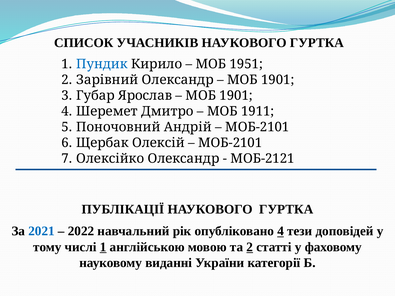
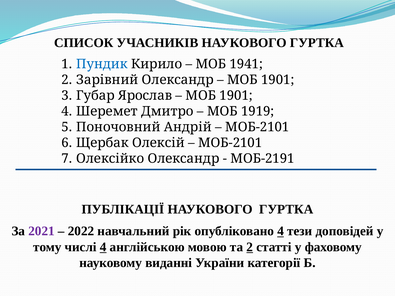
1951: 1951 -> 1941 (246, 64)
1911: 1911 -> 1919 (258, 111)
МОБ-2121: МОБ-2121 -> МОБ-2191 (263, 159)
2021 colour: blue -> purple (42, 231)
числі 1: 1 -> 4 (103, 247)
